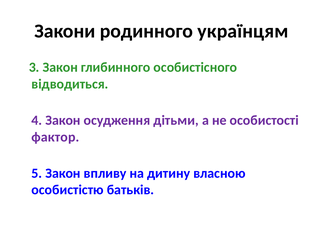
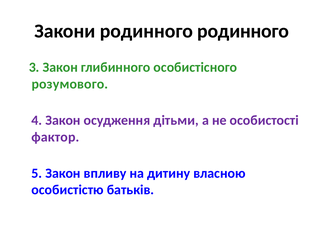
родинного українцям: українцям -> родинного (243, 31)
відводиться: відводиться -> розумового (70, 84)
